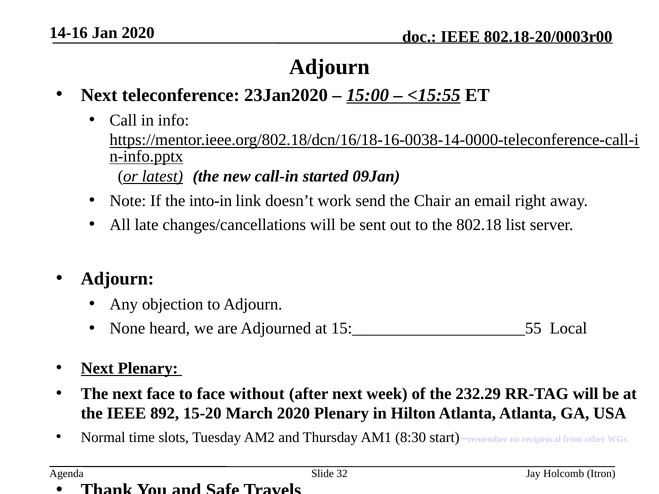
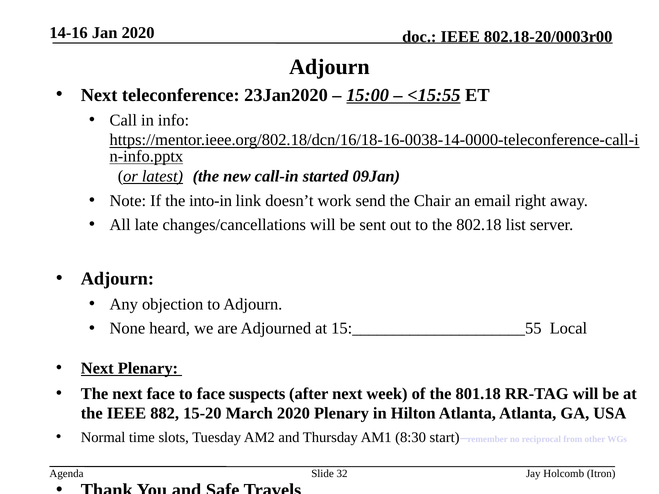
without: without -> suspects (257, 394)
232.29: 232.29 -> 801.18 (478, 394)
892: 892 -> 882 (165, 414)
